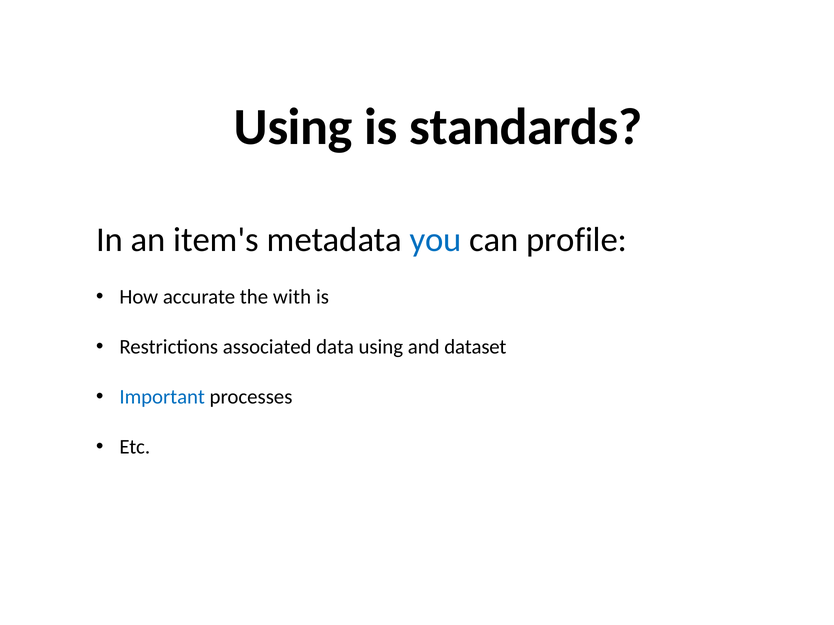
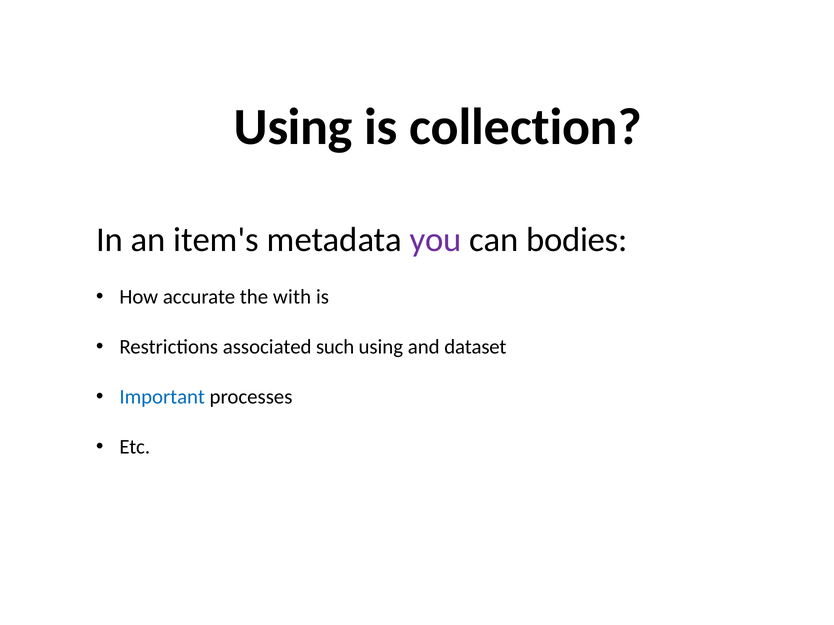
standards: standards -> collection (526, 127)
you colour: blue -> purple (436, 240)
profile: profile -> bodies (577, 240)
data: data -> such (335, 347)
